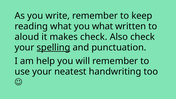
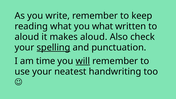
makes check: check -> aloud (94, 37)
help: help -> time (46, 61)
will underline: none -> present (83, 61)
